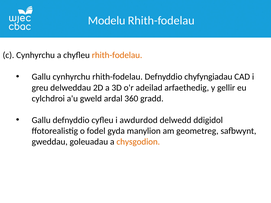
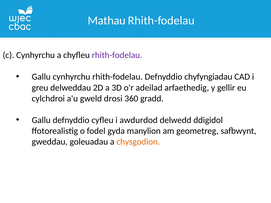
Modelu: Modelu -> Mathau (107, 21)
rhith-fodelau colour: orange -> purple (117, 55)
ardal: ardal -> drosi (113, 99)
